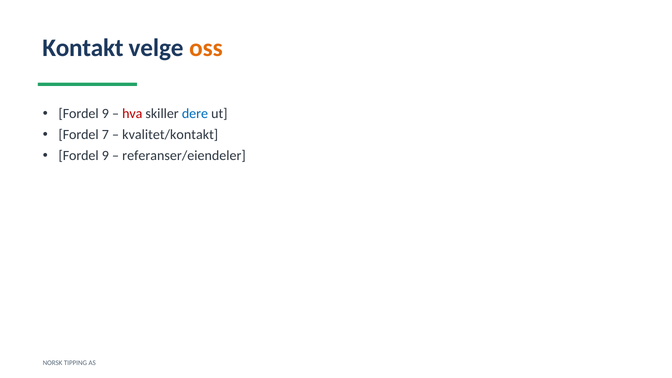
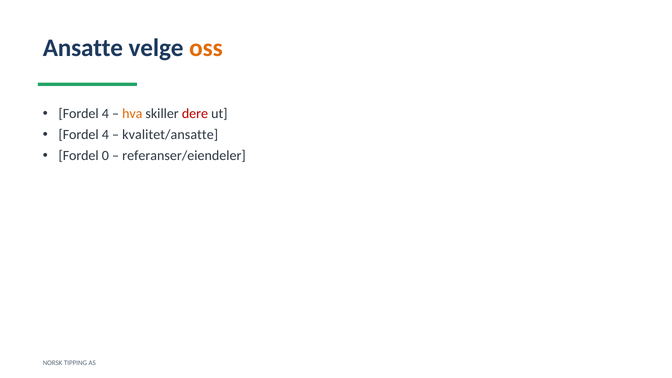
Kontakt: Kontakt -> Ansatte (83, 48)
9: 9 -> 4 (105, 114)
hva colour: red -> orange (132, 114)
dere colour: blue -> red (195, 114)
7: 7 -> 4 (105, 135)
kvalitet/kontakt: kvalitet/kontakt -> kvalitet/ansatte (170, 135)
9: 9 -> 0 (105, 156)
